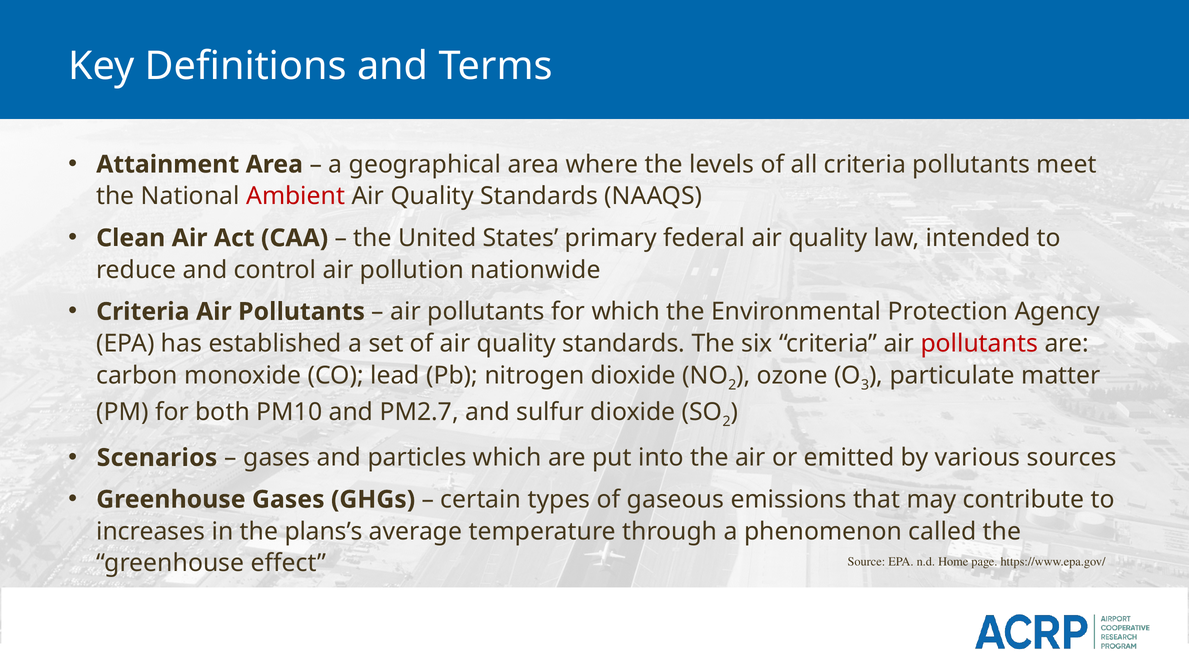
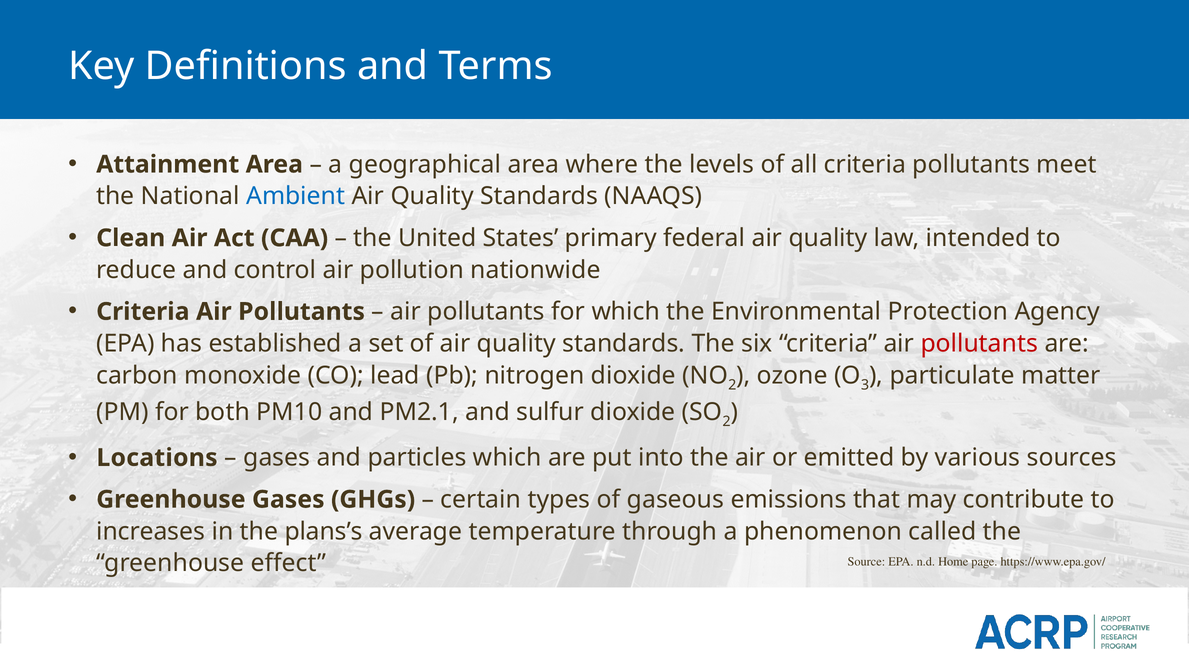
Ambient colour: red -> blue (296, 196)
PM2.7: PM2.7 -> PM2.1 (419, 412)
Scenarios: Scenarios -> Locations (157, 458)
